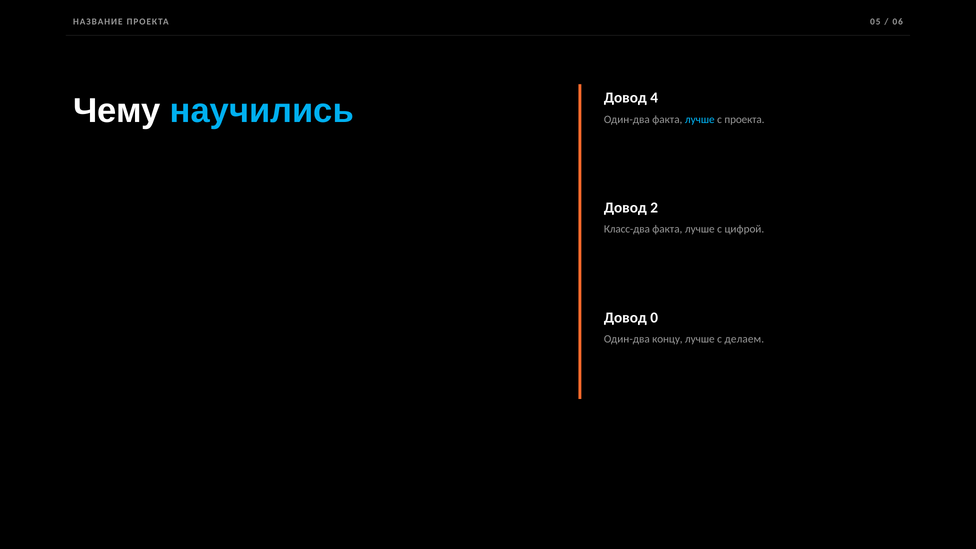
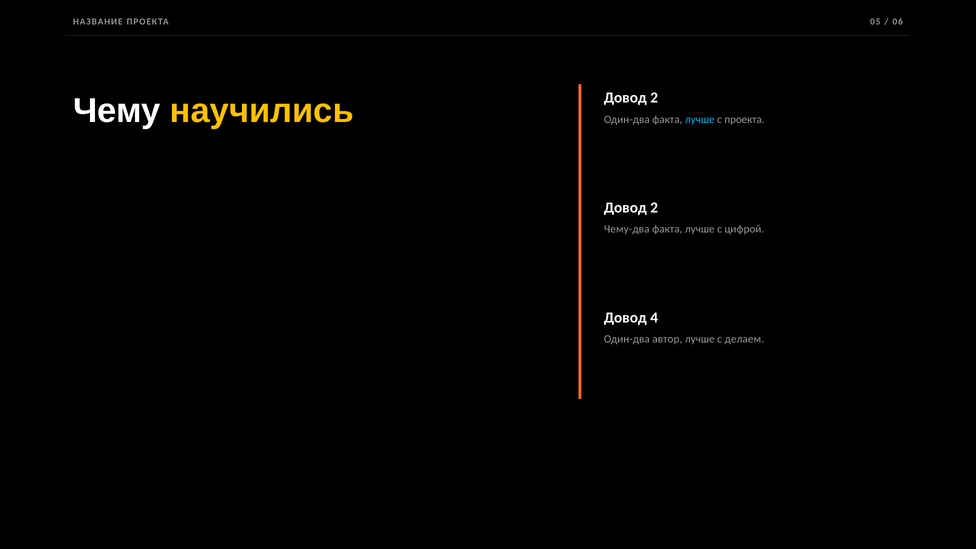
научились colour: light blue -> yellow (262, 111)
4: 4 -> 2 (654, 98)
Класс-два: Класс-два -> Чему-два (627, 229)
0: 0 -> 4 (654, 318)
концу: концу -> автор (667, 339)
